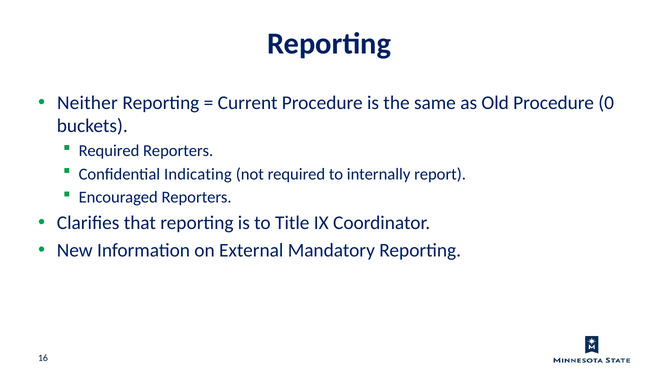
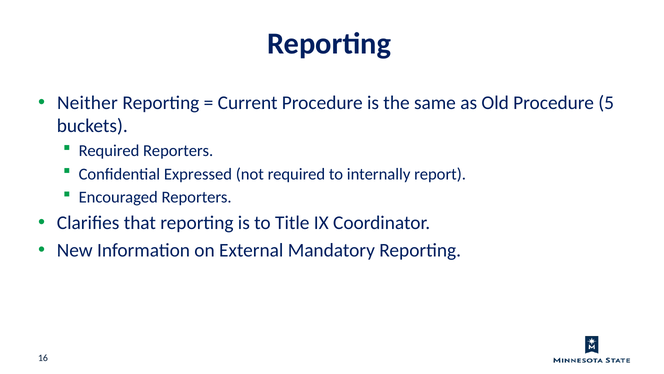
0: 0 -> 5 (606, 103)
Indicating: Indicating -> Expressed (198, 174)
